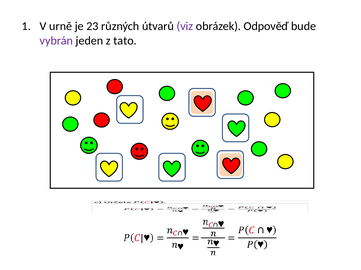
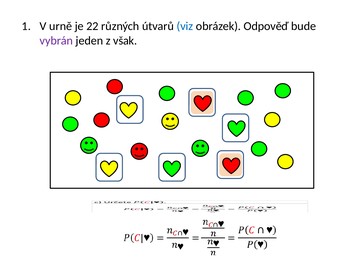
23: 23 -> 22 (92, 26)
viz colour: purple -> blue (185, 26)
tato: tato -> však (125, 41)
